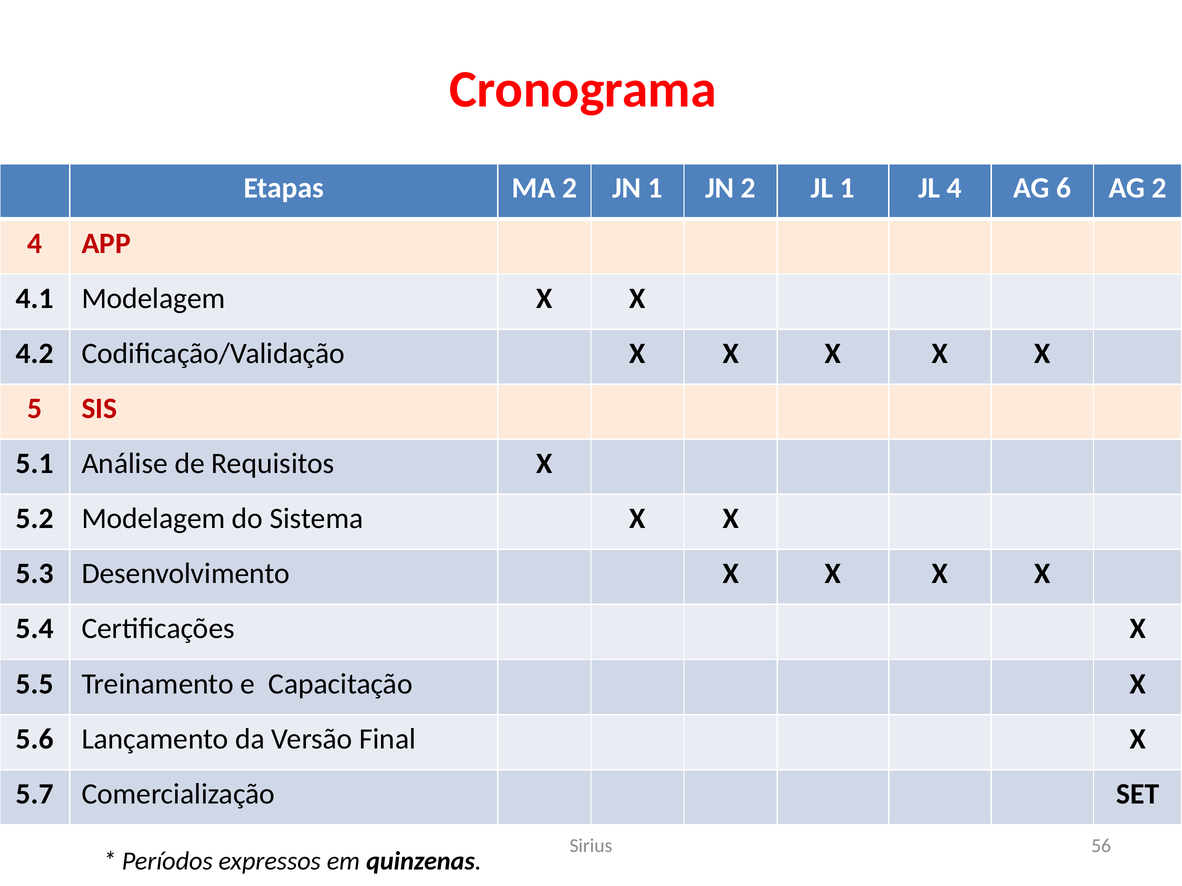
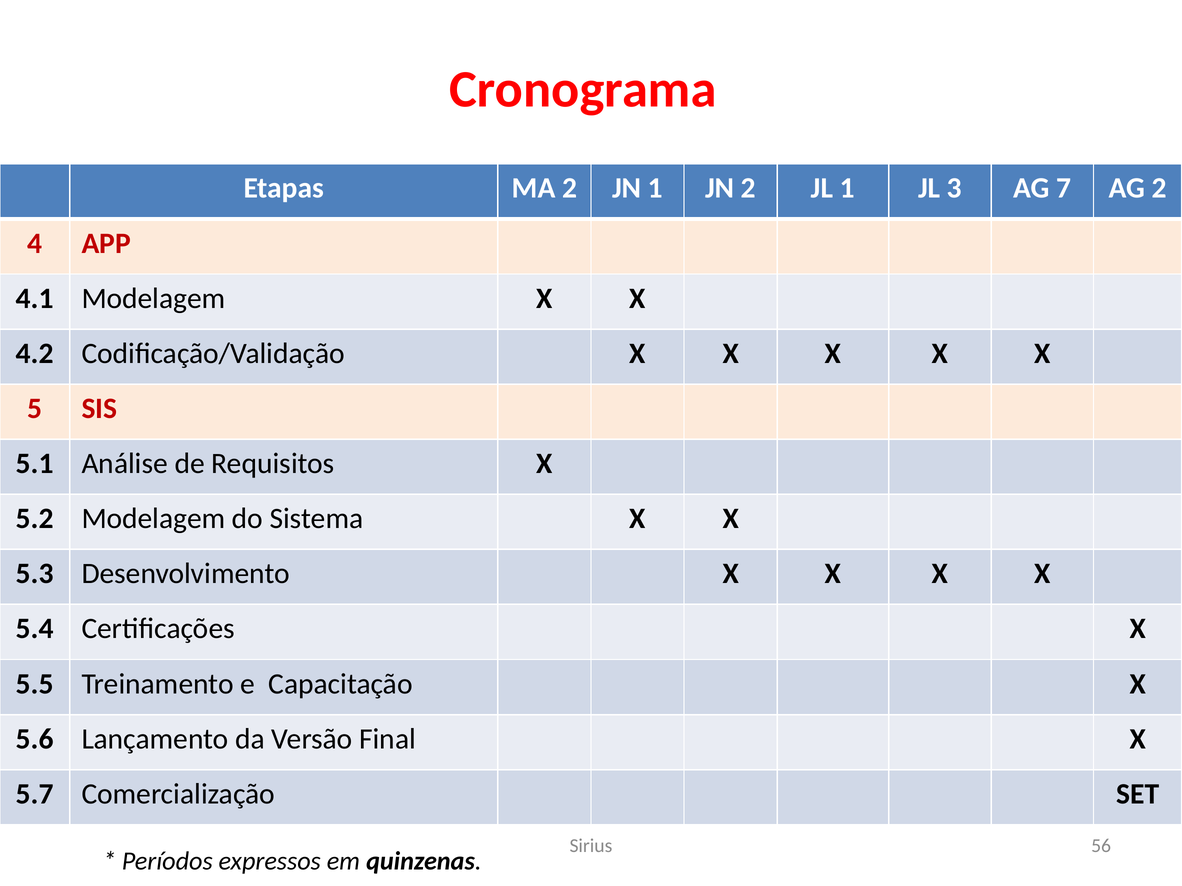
JL 4: 4 -> 3 (954, 188)
6: 6 -> 7 (1064, 188)
